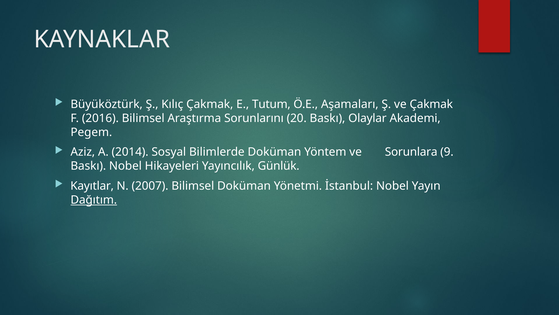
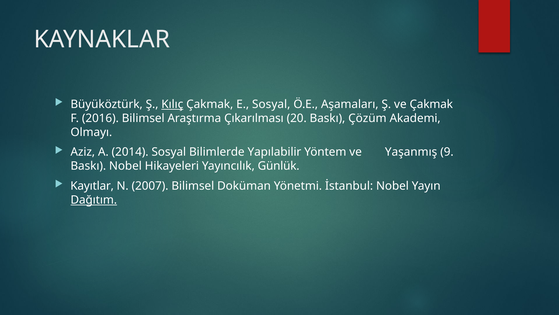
Kılıç underline: none -> present (172, 104)
E Tutum: Tutum -> Sosyal (271, 104)
Sorunlarını: Sorunlarını -> Çıkarılması (254, 118)
Olaylar: Olaylar -> Çözüm (367, 118)
Pegem: Pegem -> Olmayı (91, 132)
Bilimlerde Doküman: Doküman -> Yapılabilir (274, 152)
Sorunlara: Sorunlara -> Yaşanmış (411, 152)
